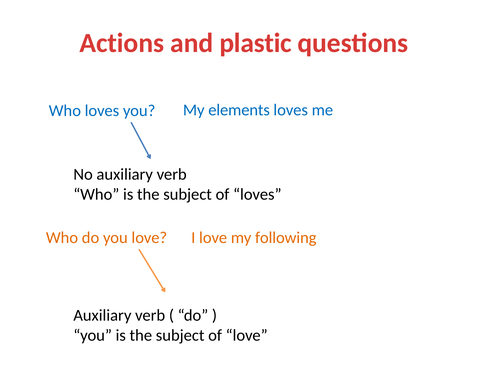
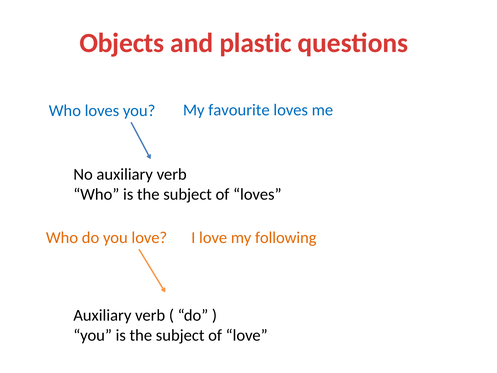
Actions: Actions -> Objects (122, 43)
elements: elements -> favourite (239, 110)
